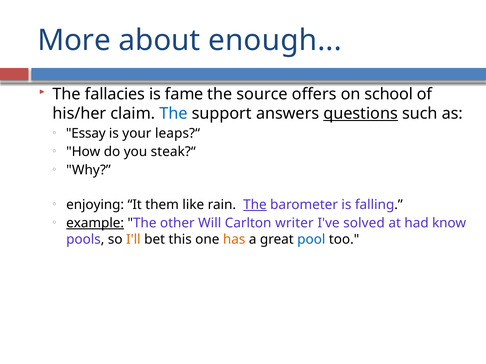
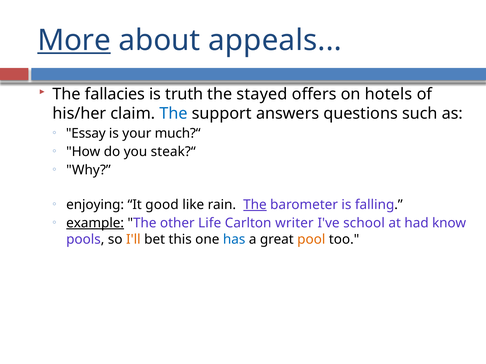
More underline: none -> present (74, 41)
enough: enough -> appeals (275, 41)
fame: fame -> truth (184, 94)
source: source -> stayed (262, 94)
school: school -> hotels (389, 94)
questions underline: present -> none (361, 114)
leaps?“: leaps?“ -> much?“ (178, 134)
them: them -> good (162, 205)
Will: Will -> Life (210, 223)
solved: solved -> school (364, 223)
has colour: orange -> blue (234, 240)
pool colour: blue -> orange (311, 240)
